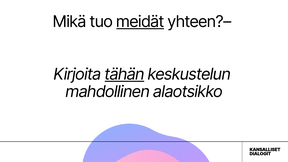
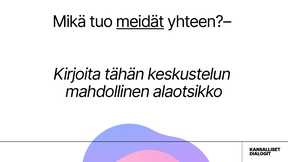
tähän underline: present -> none (124, 74)
